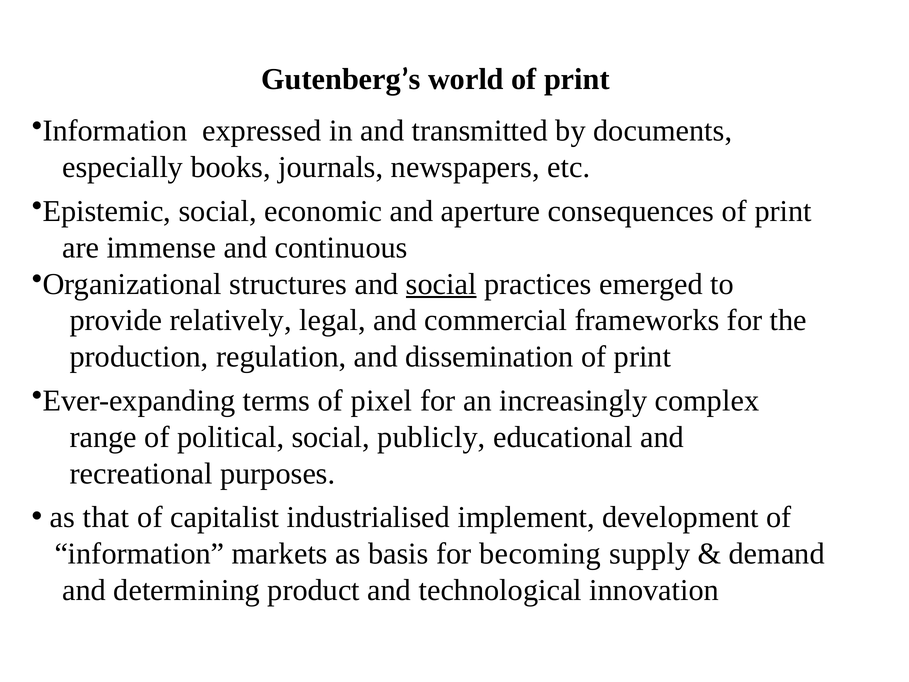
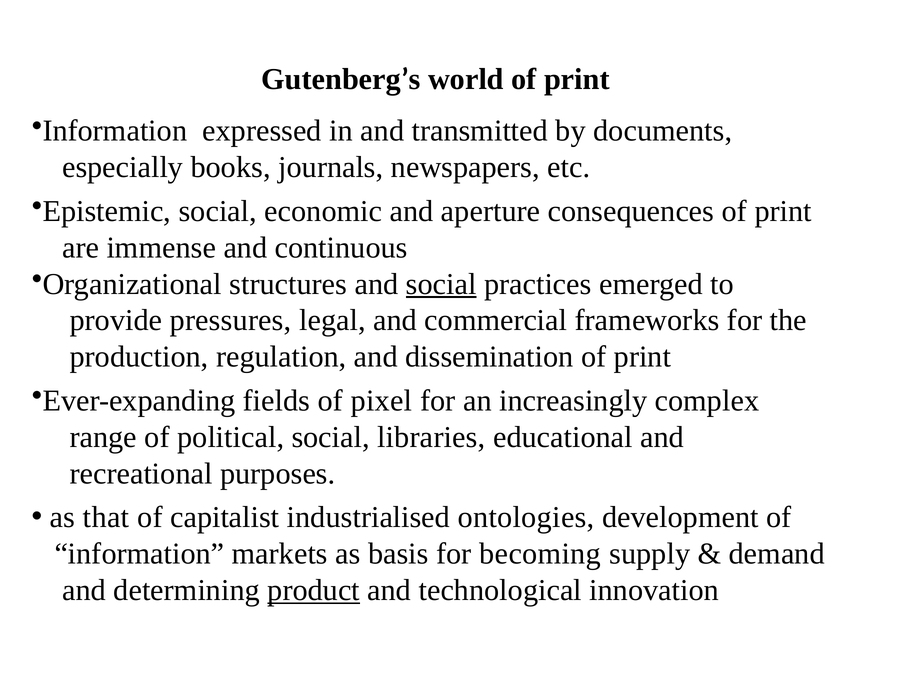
relatively: relatively -> pressures (231, 320)
terms: terms -> fields (277, 401)
publicly: publicly -> libraries (431, 437)
implement: implement -> ontologies (526, 517)
product underline: none -> present (314, 590)
